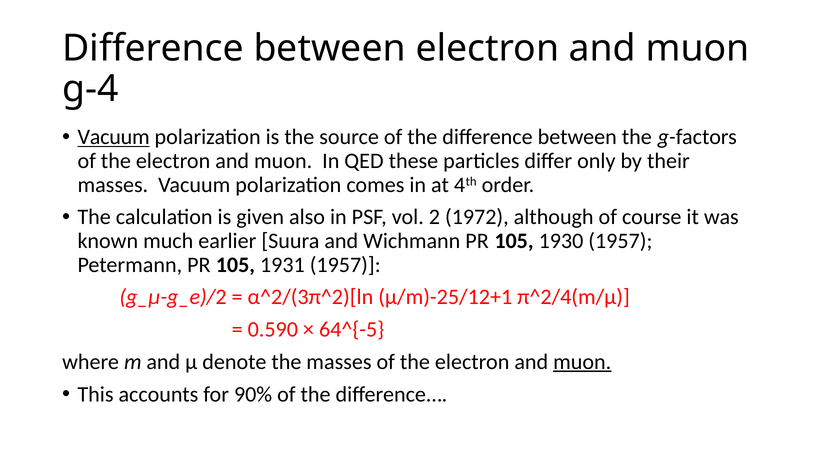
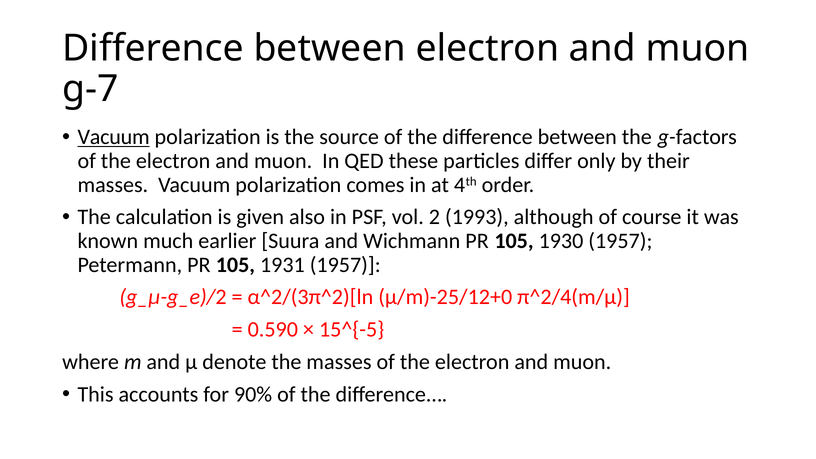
g-4: g-4 -> g-7 (90, 89)
1972: 1972 -> 1993 (477, 217)
μ/m)-25/12+1: μ/m)-25/12+1 -> μ/m)-25/12+0 (445, 297)
64^{-5: 64^{-5 -> 15^{-5 (352, 330)
muon underline: present -> none (582, 362)
